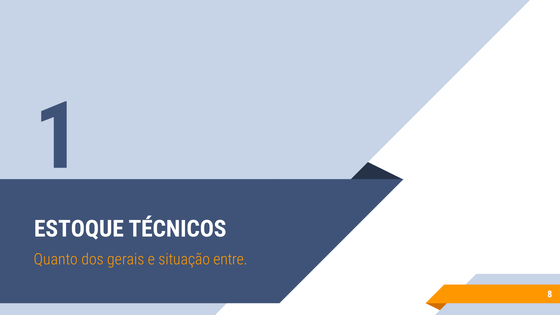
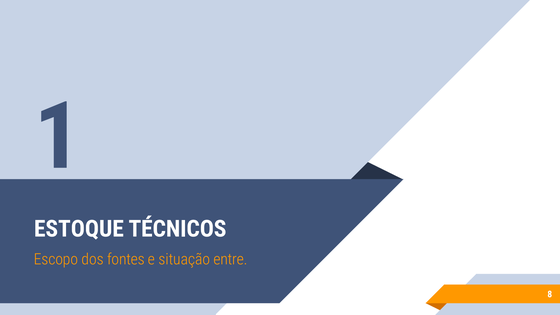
Quanto: Quanto -> Escopo (56, 259)
gerais: gerais -> fontes (126, 259)
